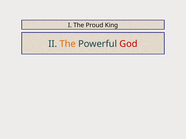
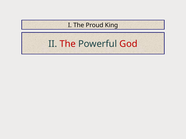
The colour: orange -> red (68, 44)
